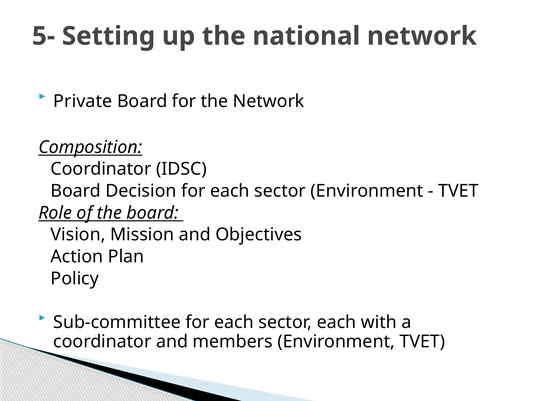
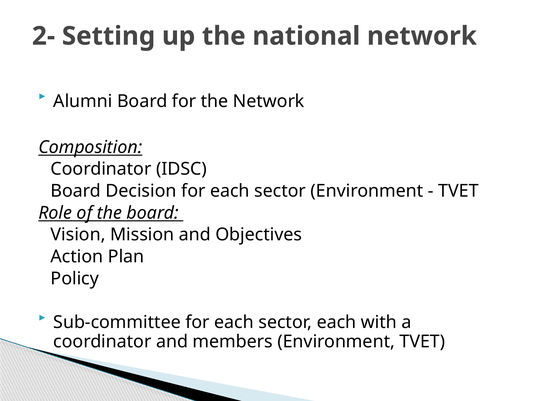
5-: 5- -> 2- (44, 36)
Private: Private -> Alumni (83, 101)
